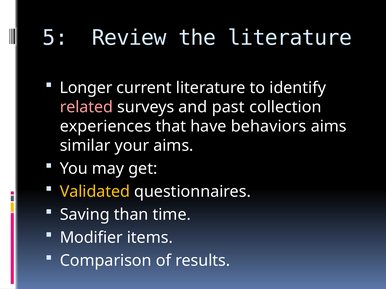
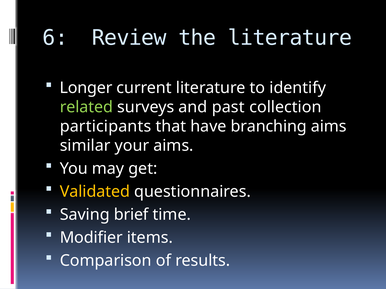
5: 5 -> 6 (55, 38)
related colour: pink -> light green (86, 107)
experiences: experiences -> participants (106, 127)
behaviors: behaviors -> branching (269, 127)
than: than -> brief (131, 215)
